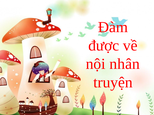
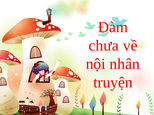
được: được -> chưa (104, 46)
